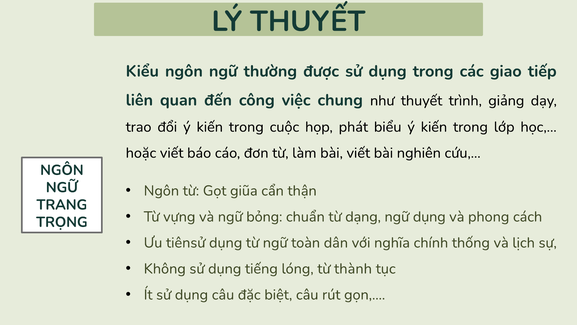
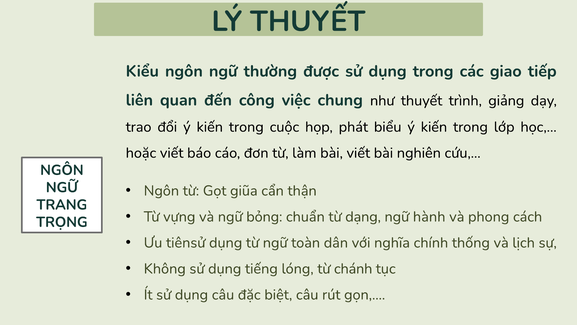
ngữ dụng: dụng -> hành (429, 216)
thành: thành -> chánh (353, 268)
